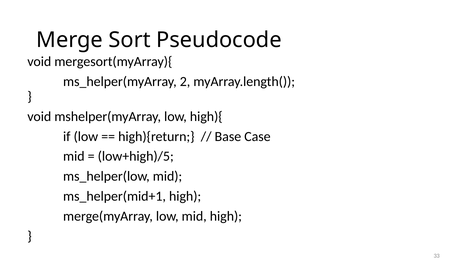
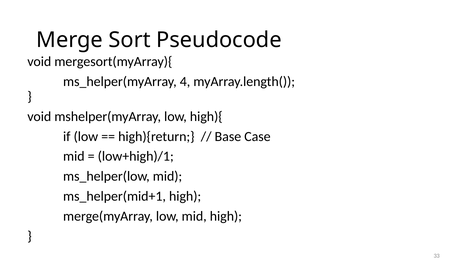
2: 2 -> 4 (185, 81)
low+high)/5: low+high)/5 -> low+high)/1 (136, 156)
